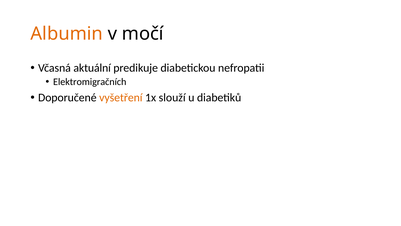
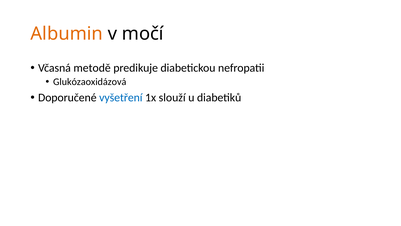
aktuální: aktuální -> metodě (92, 68)
Elektromigračních: Elektromigračních -> Glukózaoxidázová (90, 82)
vyšetření colour: orange -> blue (121, 98)
